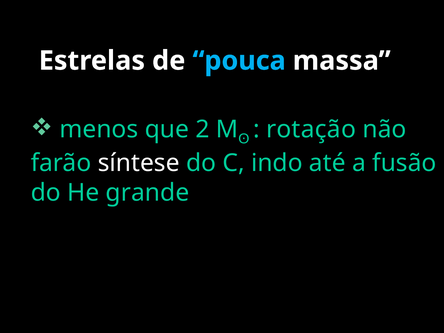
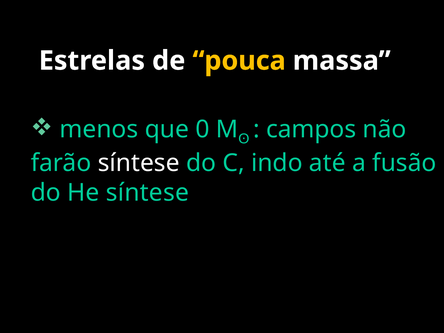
pouca colour: light blue -> yellow (239, 61)
2: 2 -> 0 (202, 129)
rotação: rotação -> campos (311, 129)
He grande: grande -> síntese (147, 193)
